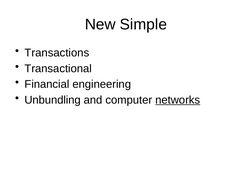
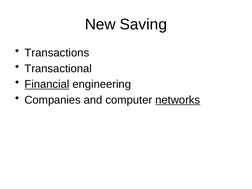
Simple: Simple -> Saving (143, 24)
Financial underline: none -> present (47, 84)
Unbundling: Unbundling -> Companies (53, 100)
